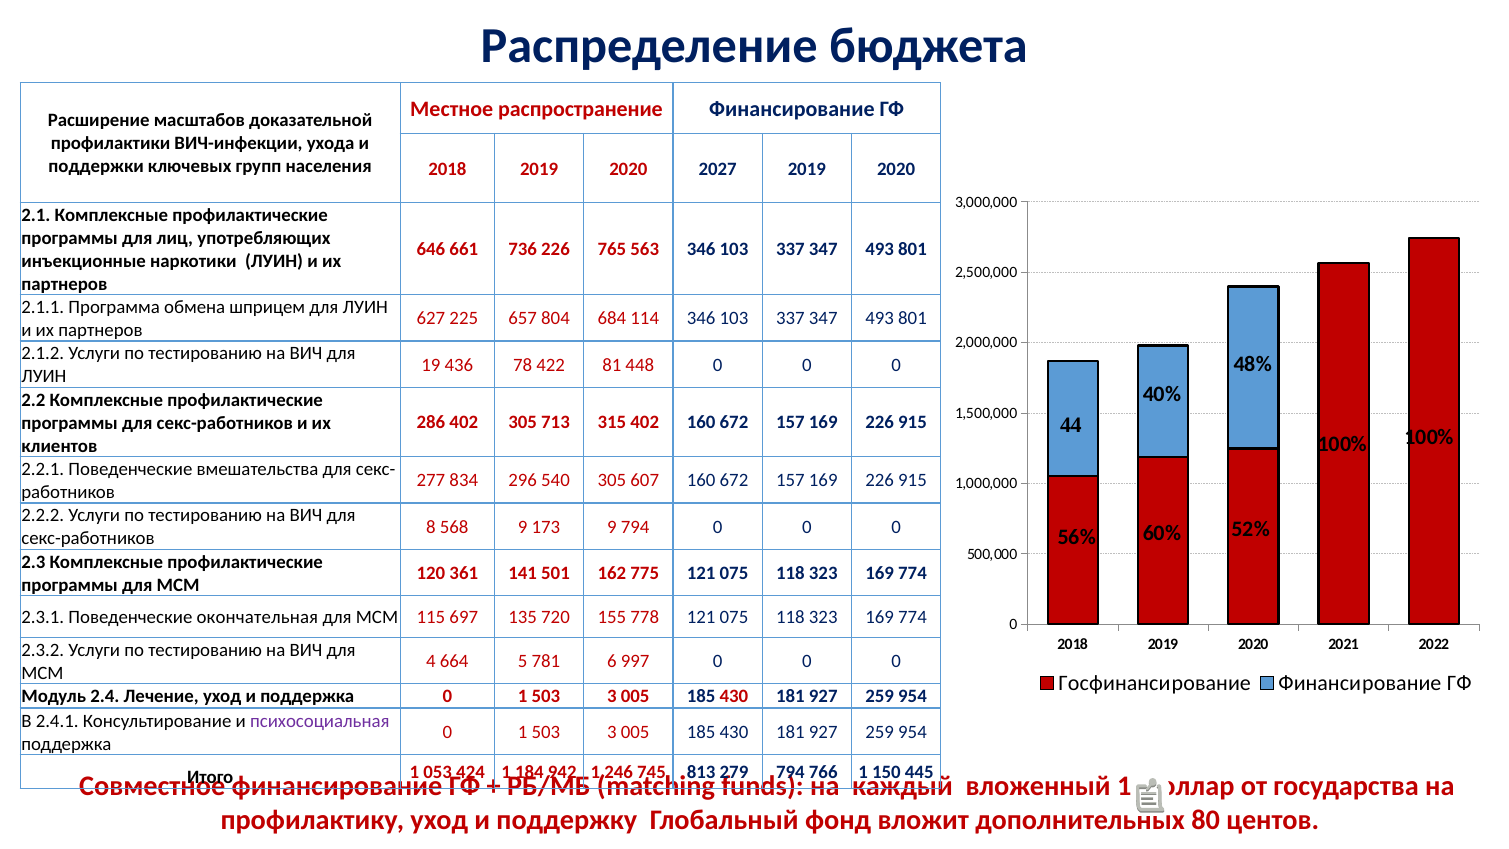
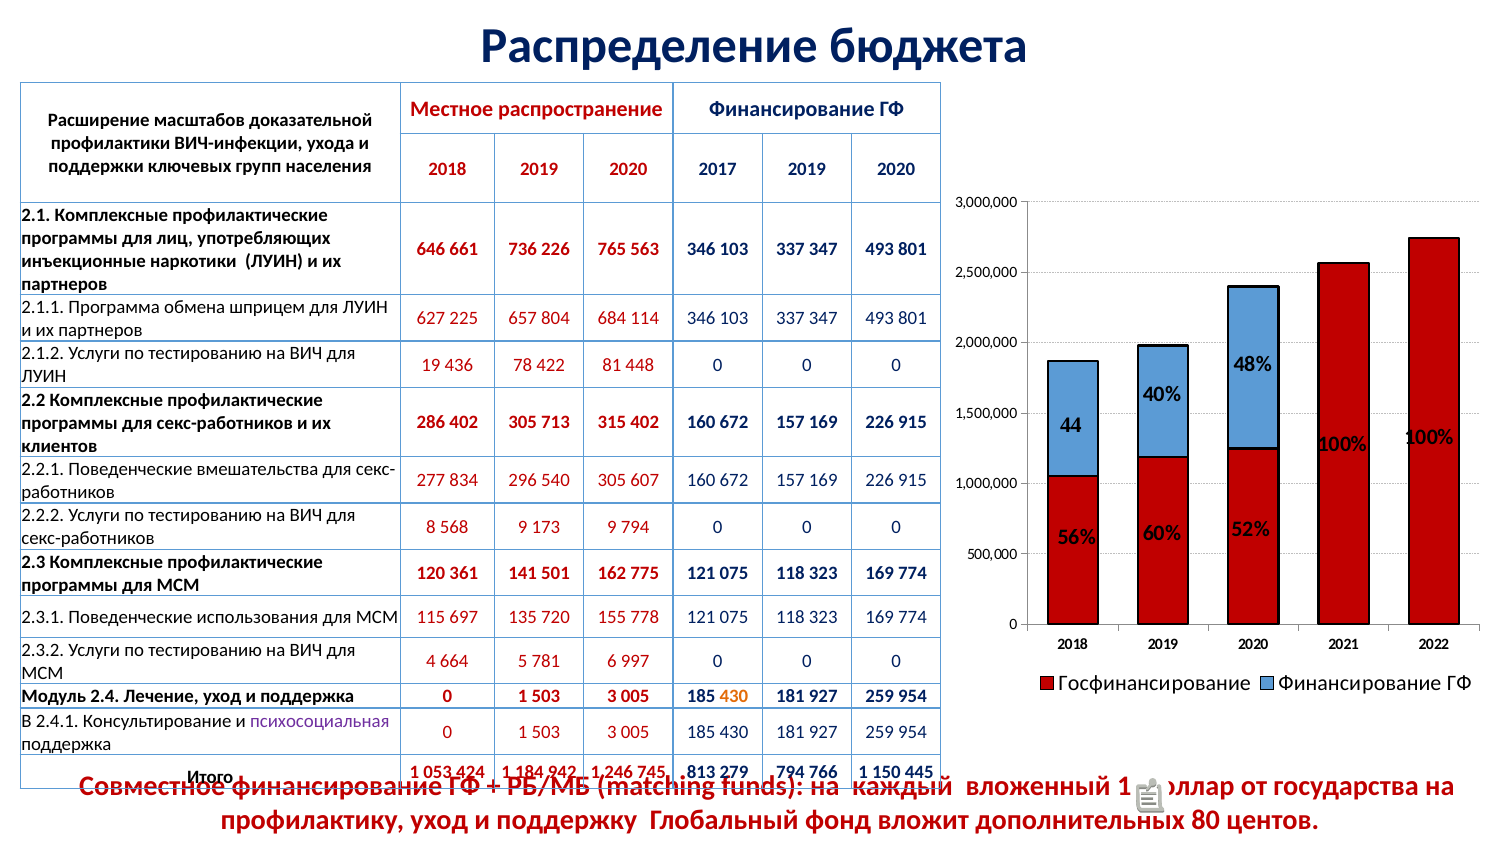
2027: 2027 -> 2017 (718, 169)
окончательная: окончательная -> использования (257, 617)
430 colour: red -> orange (734, 696)
